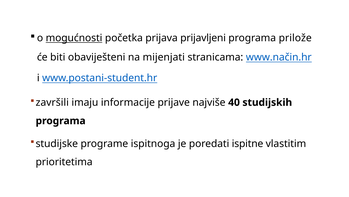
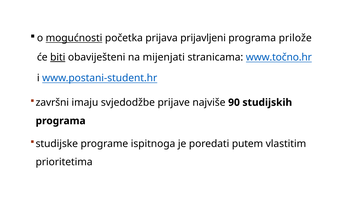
biti underline: none -> present (58, 57)
www.način.hr: www.način.hr -> www.točno.hr (279, 57)
završili: završili -> završni (52, 102)
informacije: informacije -> svjedodžbe (128, 102)
40: 40 -> 90 (234, 102)
ispitne: ispitne -> putem (248, 143)
